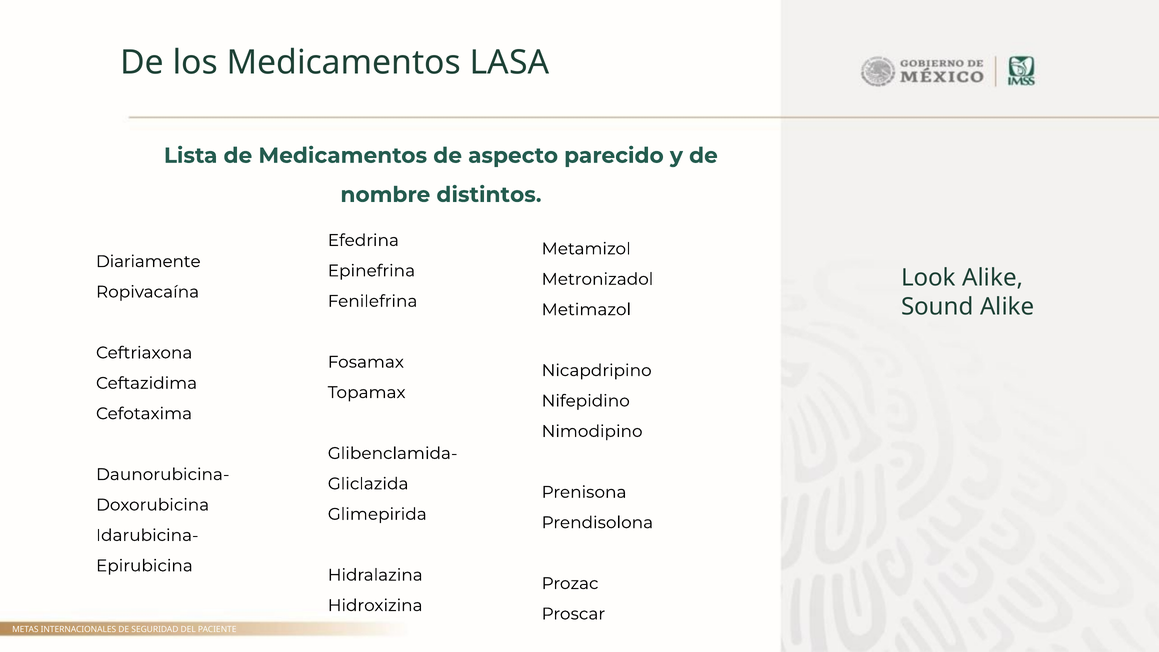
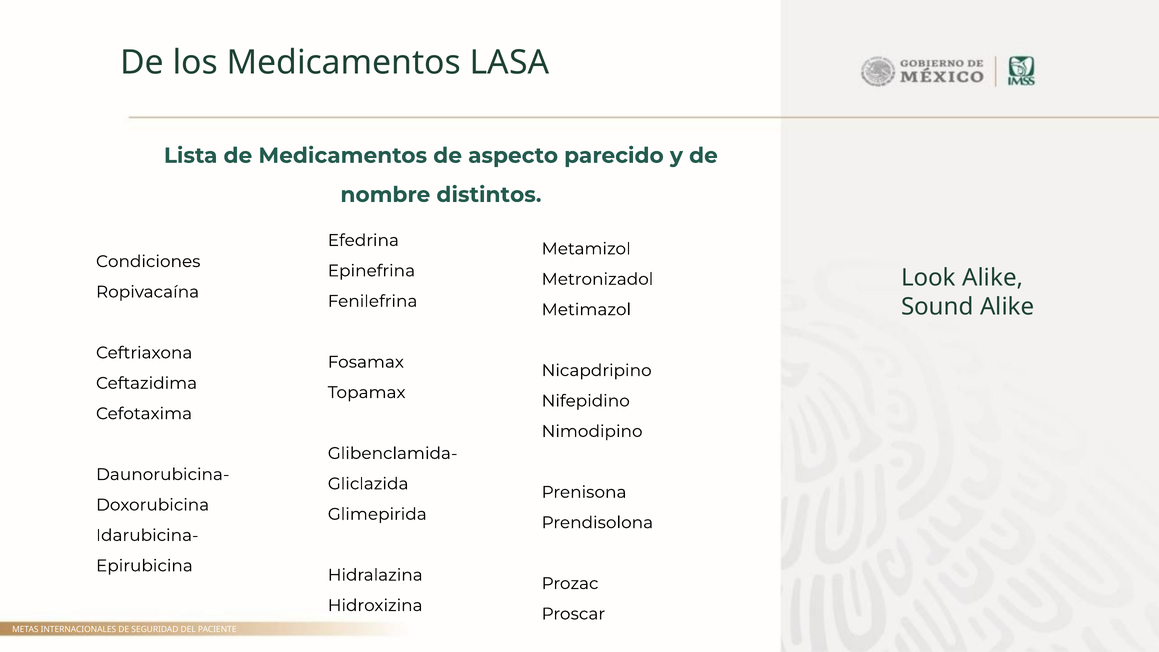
Diariamente: Diariamente -> Condiciones (148, 261)
